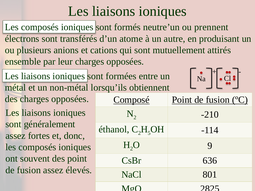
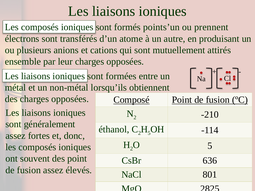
neutre’un: neutre’un -> points’un (161, 27)
9: 9 -> 5 (210, 146)
